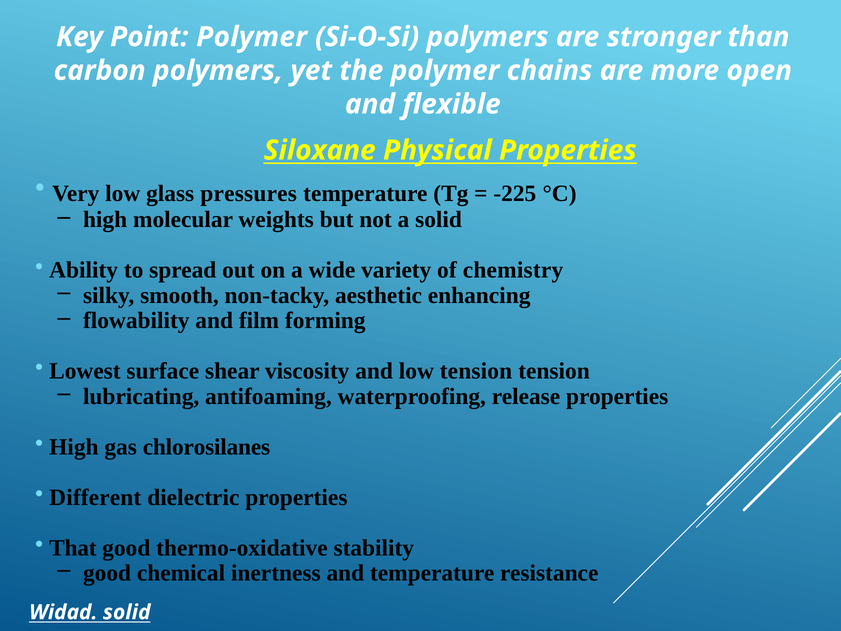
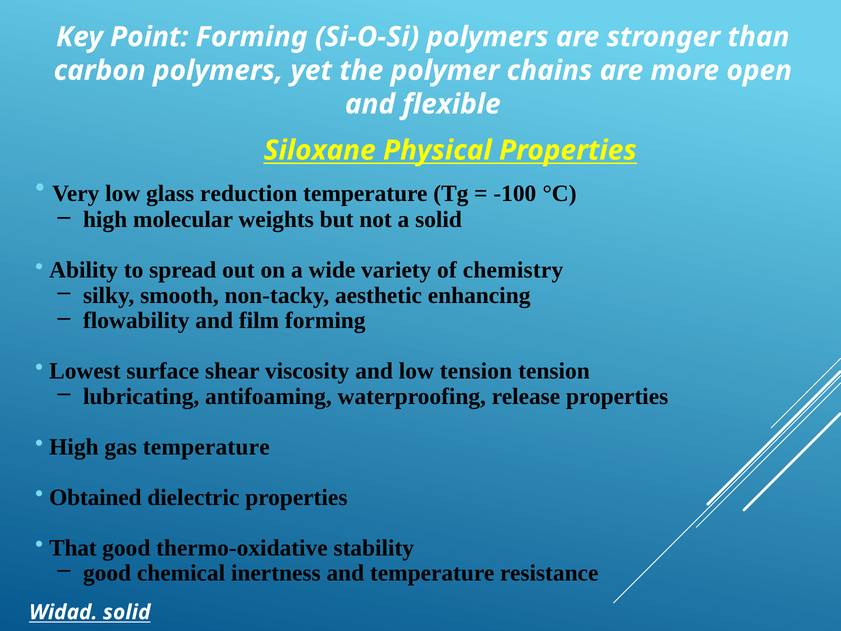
Point Polymer: Polymer -> Forming (252, 37)
pressures: pressures -> reduction (249, 193)
-225: -225 -> -100 (515, 193)
gas chlorosilanes: chlorosilanes -> temperature (206, 447)
Different: Different -> Obtained (95, 497)
